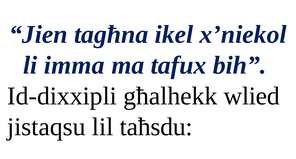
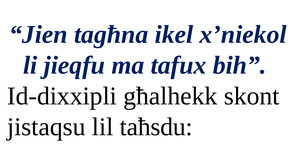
imma: imma -> jieqfu (74, 65)
wlied: wlied -> skont (252, 96)
